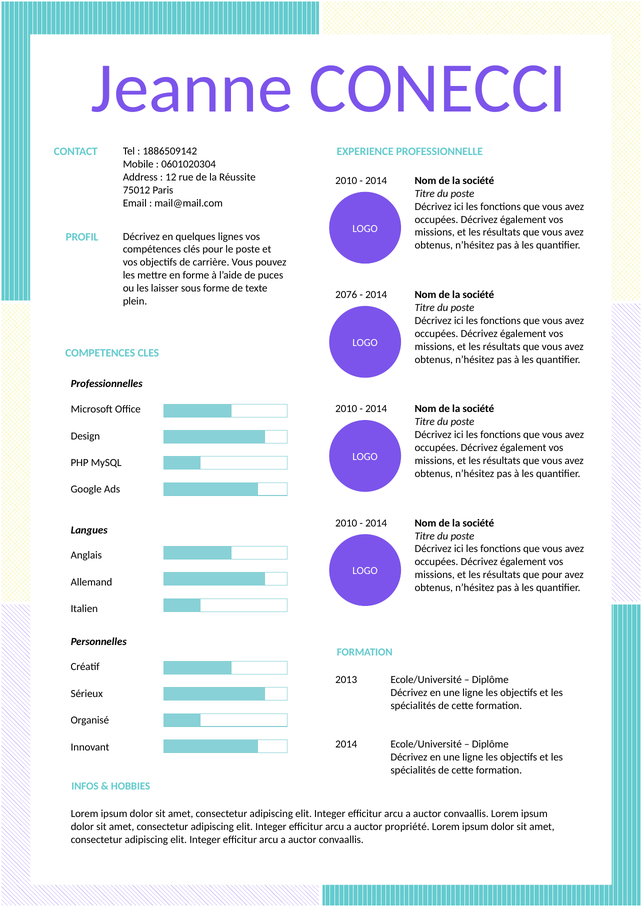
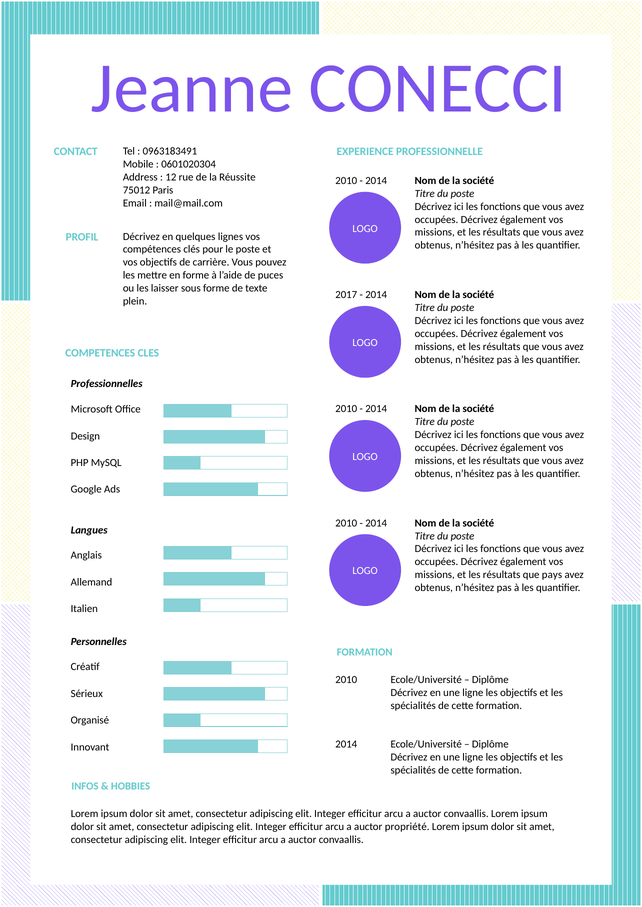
1886509142: 1886509142 -> 0963183491 (170, 151)
2076: 2076 -> 2017 (346, 295)
que pour: pour -> pays (552, 575)
2013: 2013 -> 2010 (346, 680)
